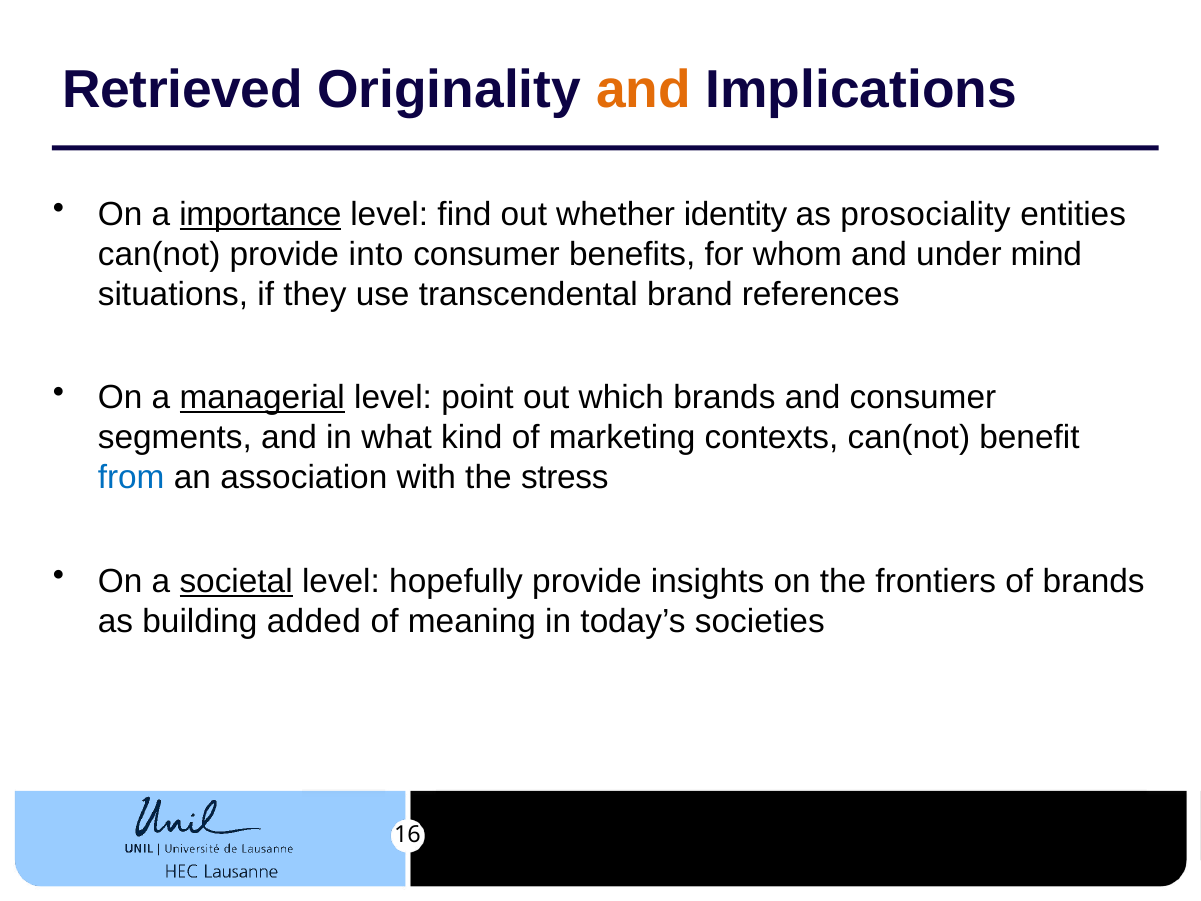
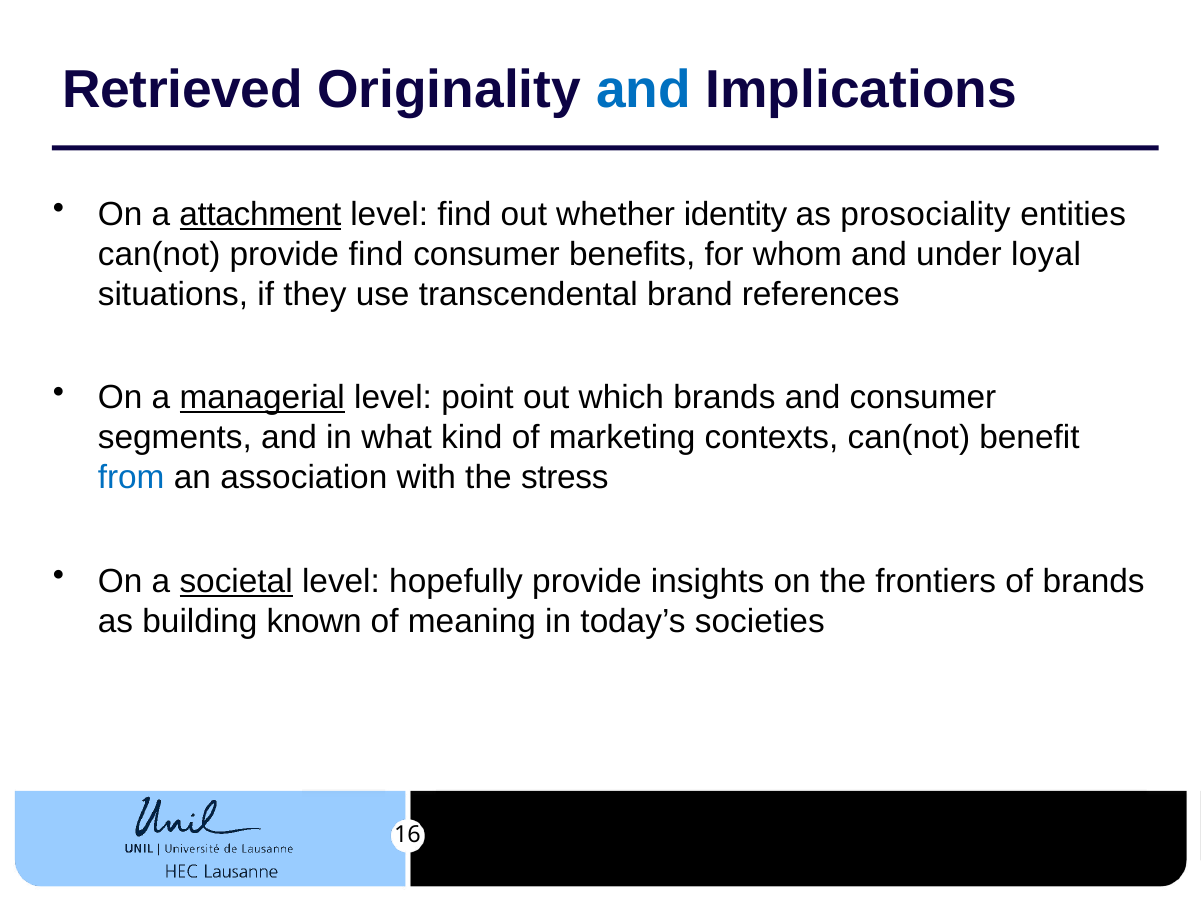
and colour: orange -> blue (643, 90)
importance: importance -> attachment (260, 214)
provide into: into -> find (376, 254)
mind: mind -> loyal (1046, 254)
added: added -> known (314, 621)
